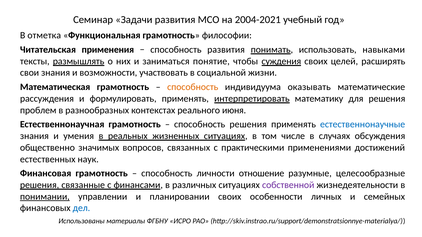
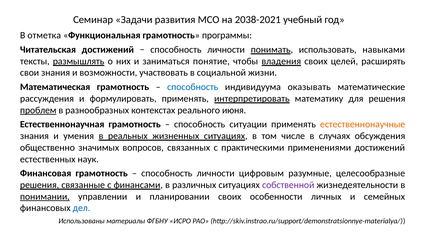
2004-2021: 2004-2021 -> 2038-2021 (258, 20)
философии: философии -> программы (227, 35)
Читательская применения: применения -> достижений (108, 50)
развития: развития -> личности (226, 50)
суждения: суждения -> владения (281, 61)
способность colour: orange -> blue (193, 87)
проблем underline: none -> present (38, 110)
способность решения: решения -> ситуации (248, 125)
естественнонаучные colour: blue -> orange (363, 125)
отношение: отношение -> цифровым (261, 174)
